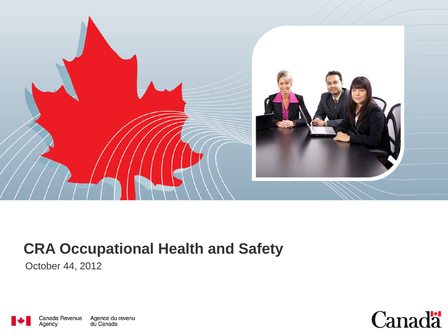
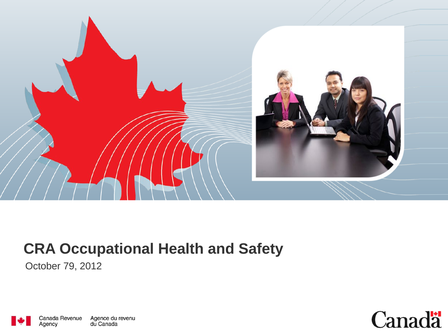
44: 44 -> 79 (70, 266)
